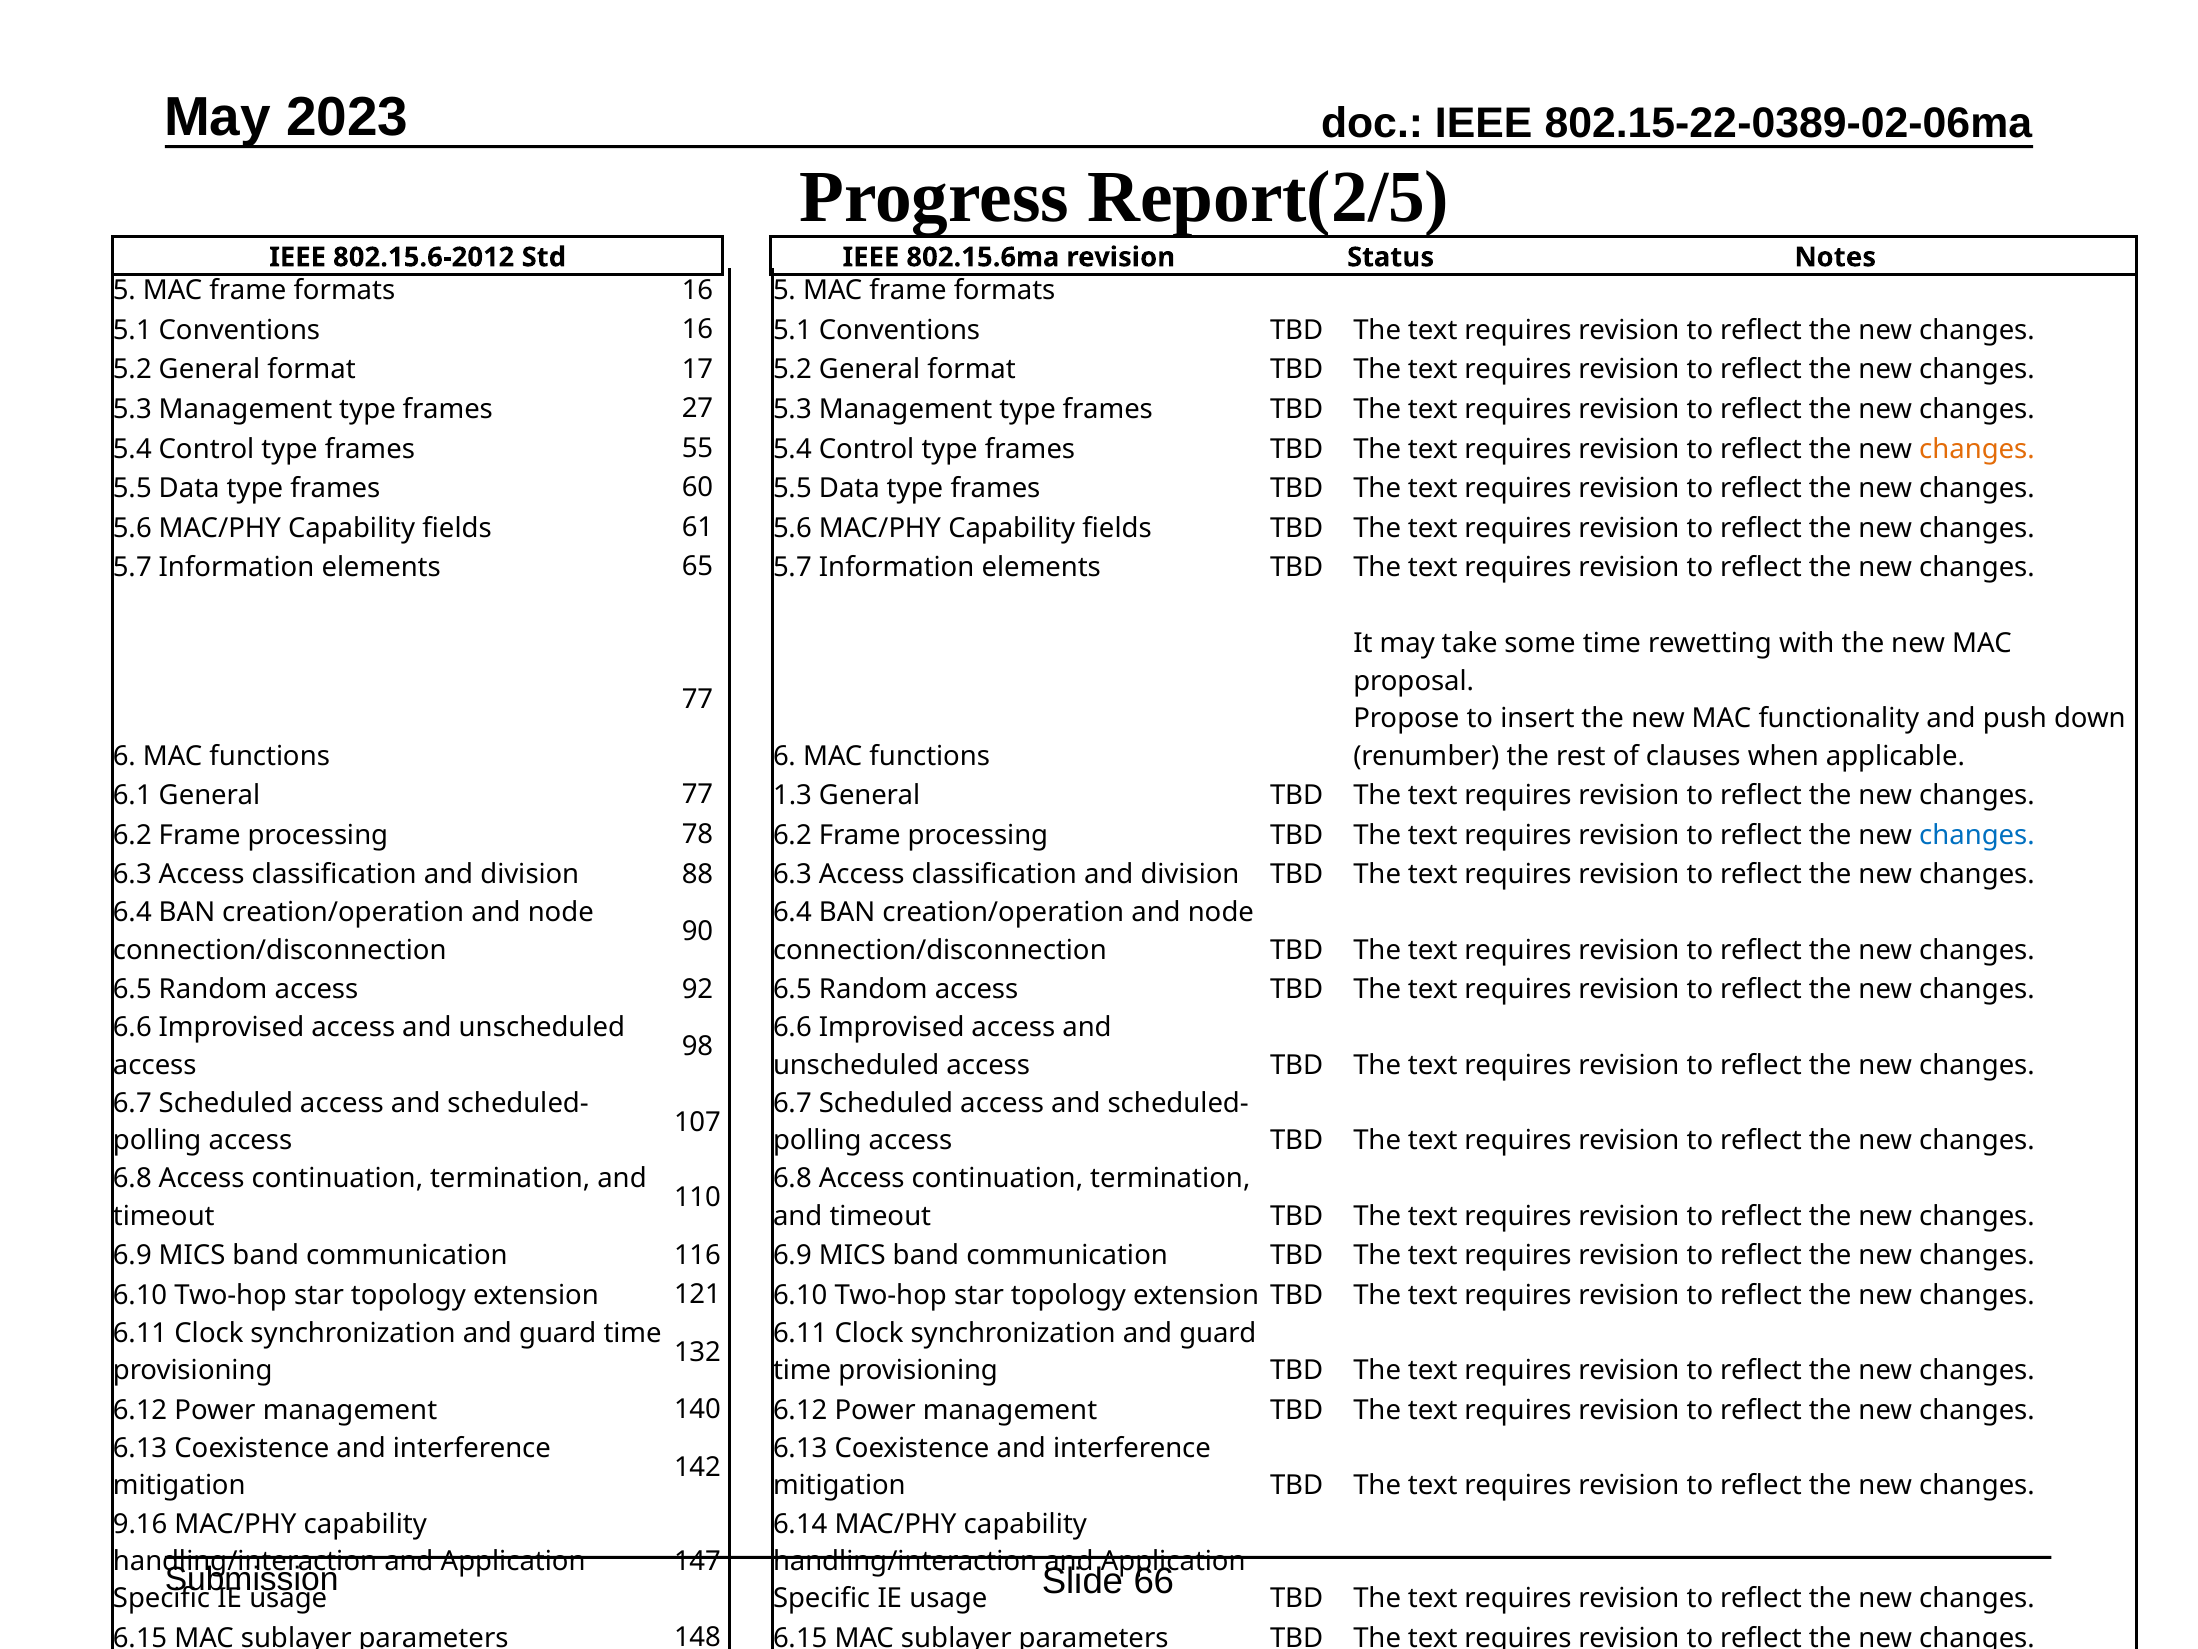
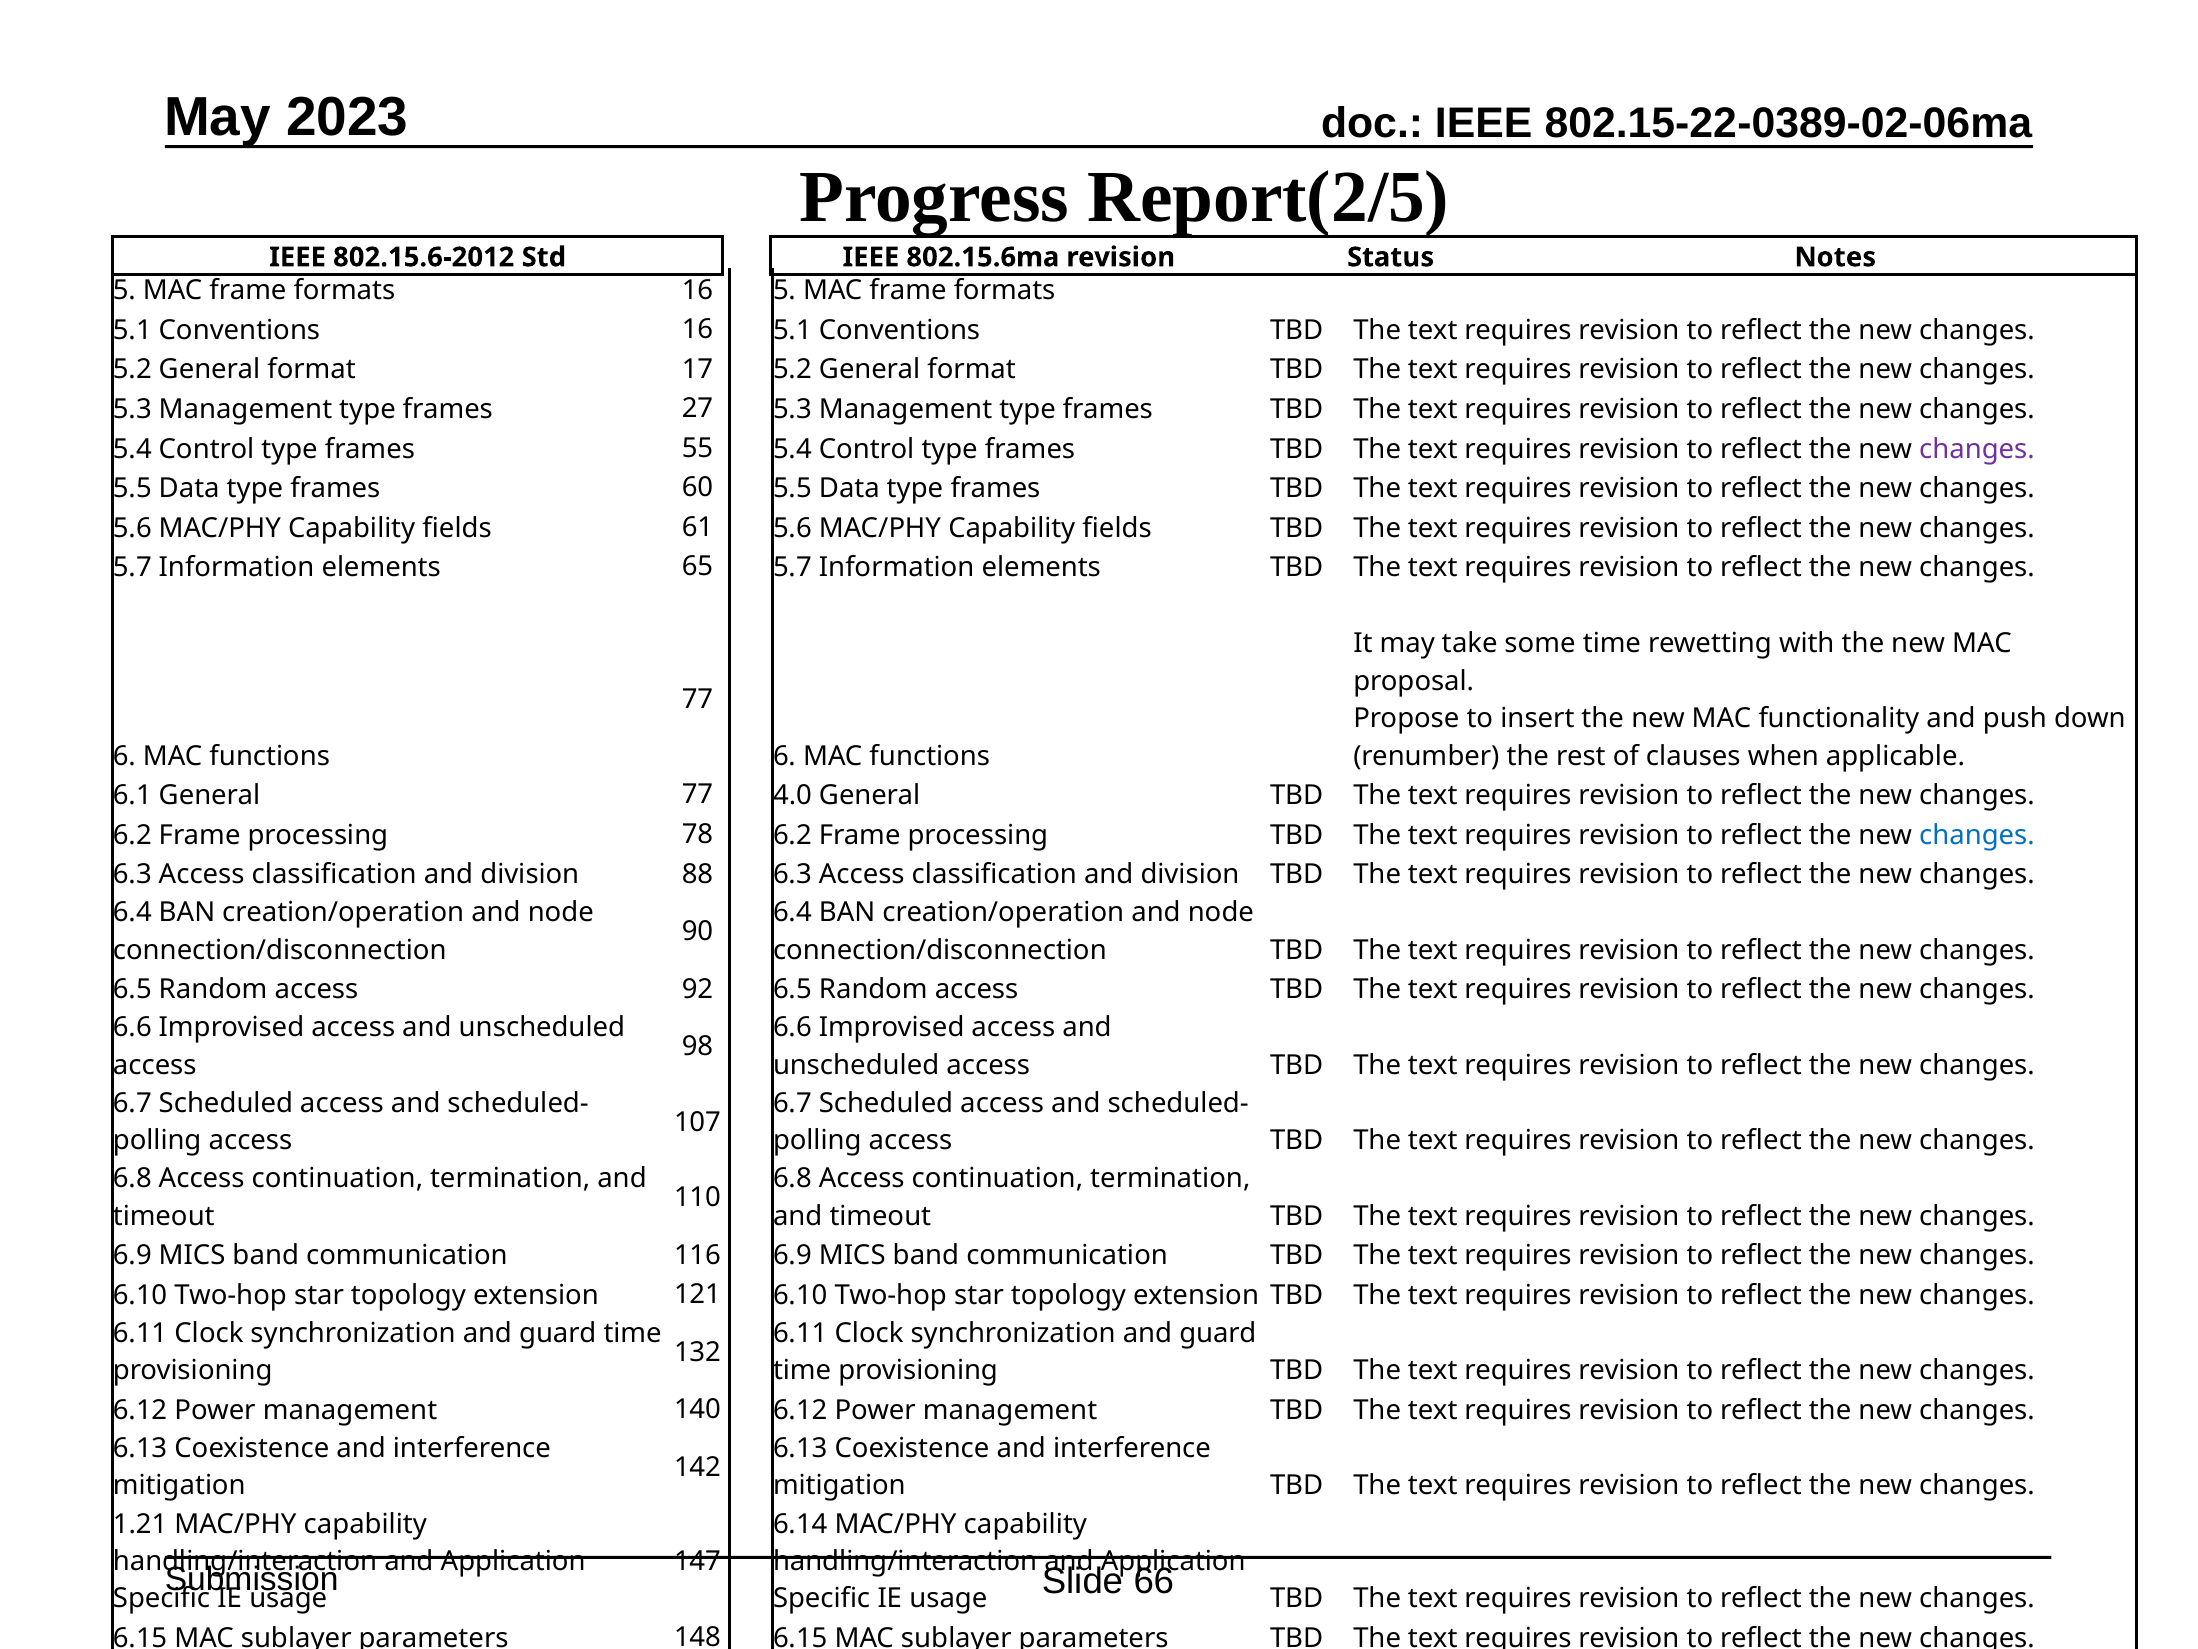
changes colour: orange -> purple (1977, 449)
1.3: 1.3 -> 4.0 (792, 795)
9.16: 9.16 -> 1.21 (140, 1523)
